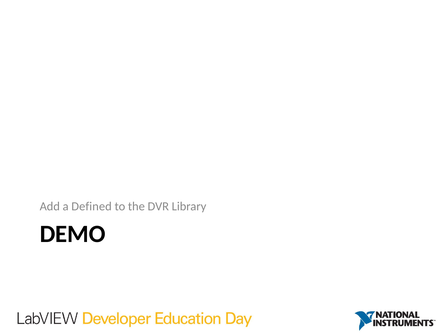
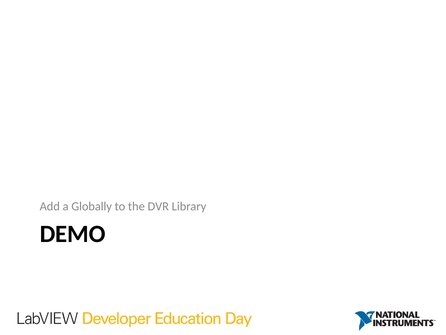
Defined: Defined -> Globally (92, 206)
